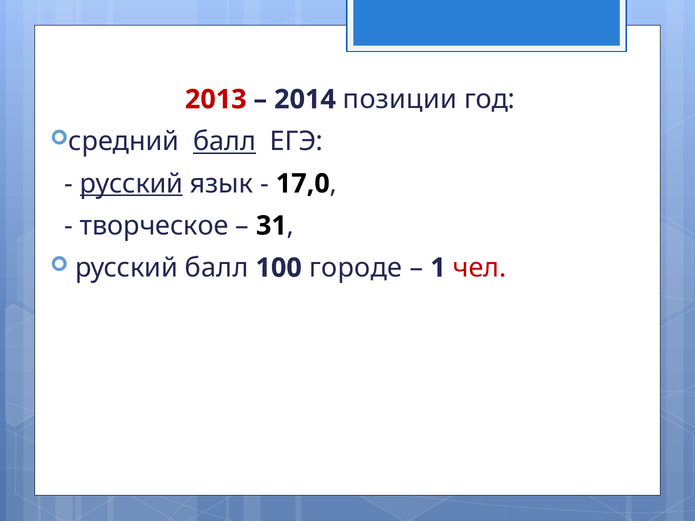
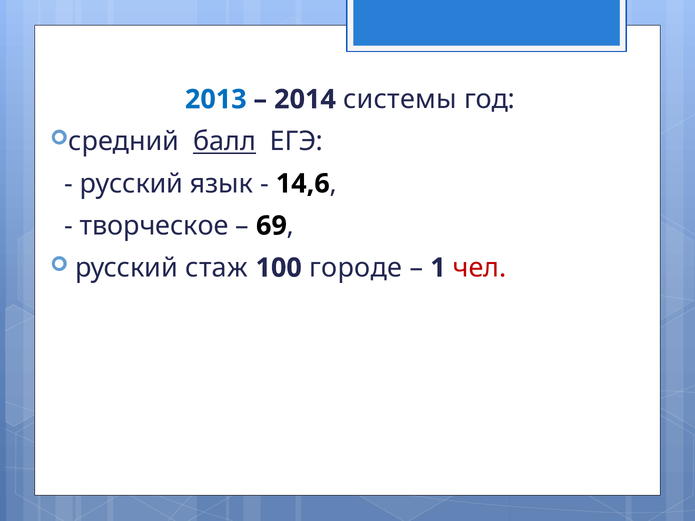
2013 colour: red -> blue (216, 99)
позиции: позиции -> системы (400, 99)
русский underline: present -> none (131, 184)
17,0: 17,0 -> 14,6 (303, 184)
31: 31 -> 69 (271, 226)
русский балл: балл -> стаж (217, 268)
